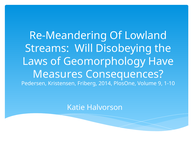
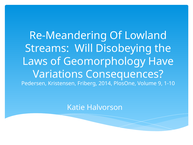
Measures: Measures -> Variations (58, 74)
